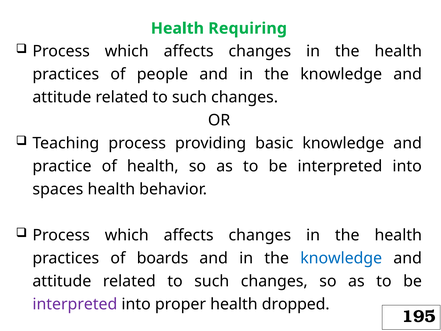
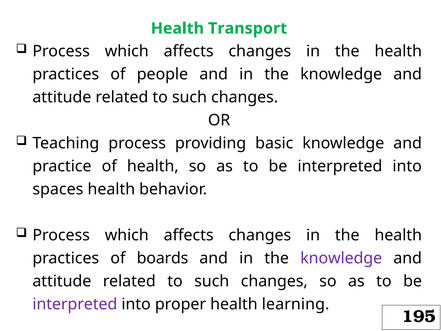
Requiring: Requiring -> Transport (248, 28)
knowledge colour: blue -> purple (341, 258)
dropped: dropped -> learning (296, 304)
